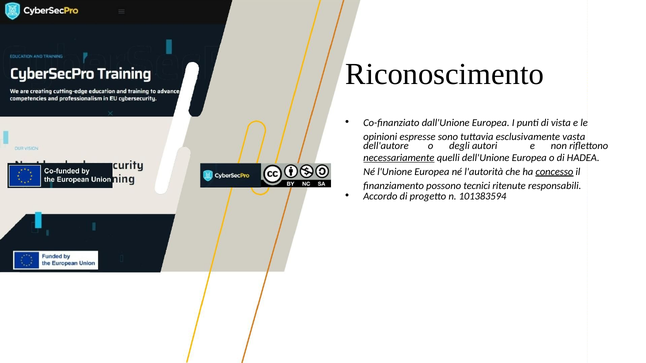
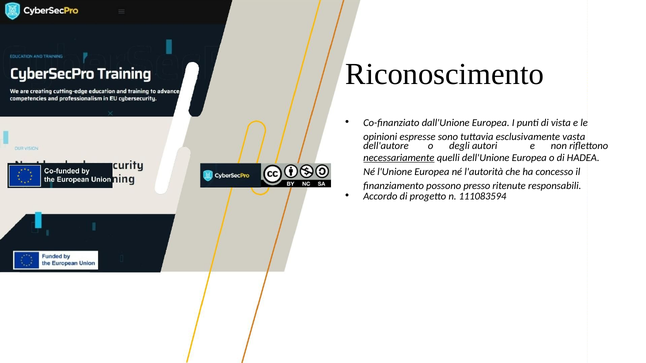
concesso underline: present -> none (554, 172)
tecnici: tecnici -> presso (477, 186)
101383594: 101383594 -> 111083594 (483, 196)
